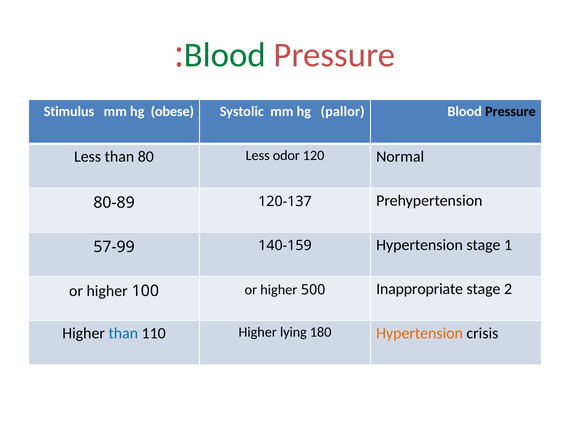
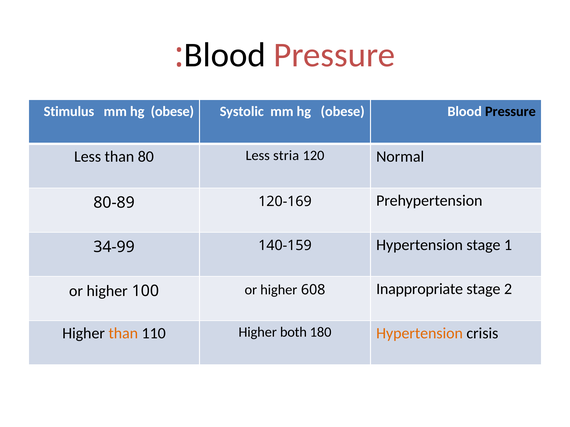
Blood colour: green -> black (225, 55)
Systolic mm hg pallor: pallor -> obese (343, 111)
odor: odor -> stria (286, 156)
120-137: 120-137 -> 120-169 (285, 202)
57-99: 57-99 -> 34-99 (114, 247)
500: 500 -> 608 (313, 290)
than colour: blue -> orange (123, 334)
lying: lying -> both (293, 333)
